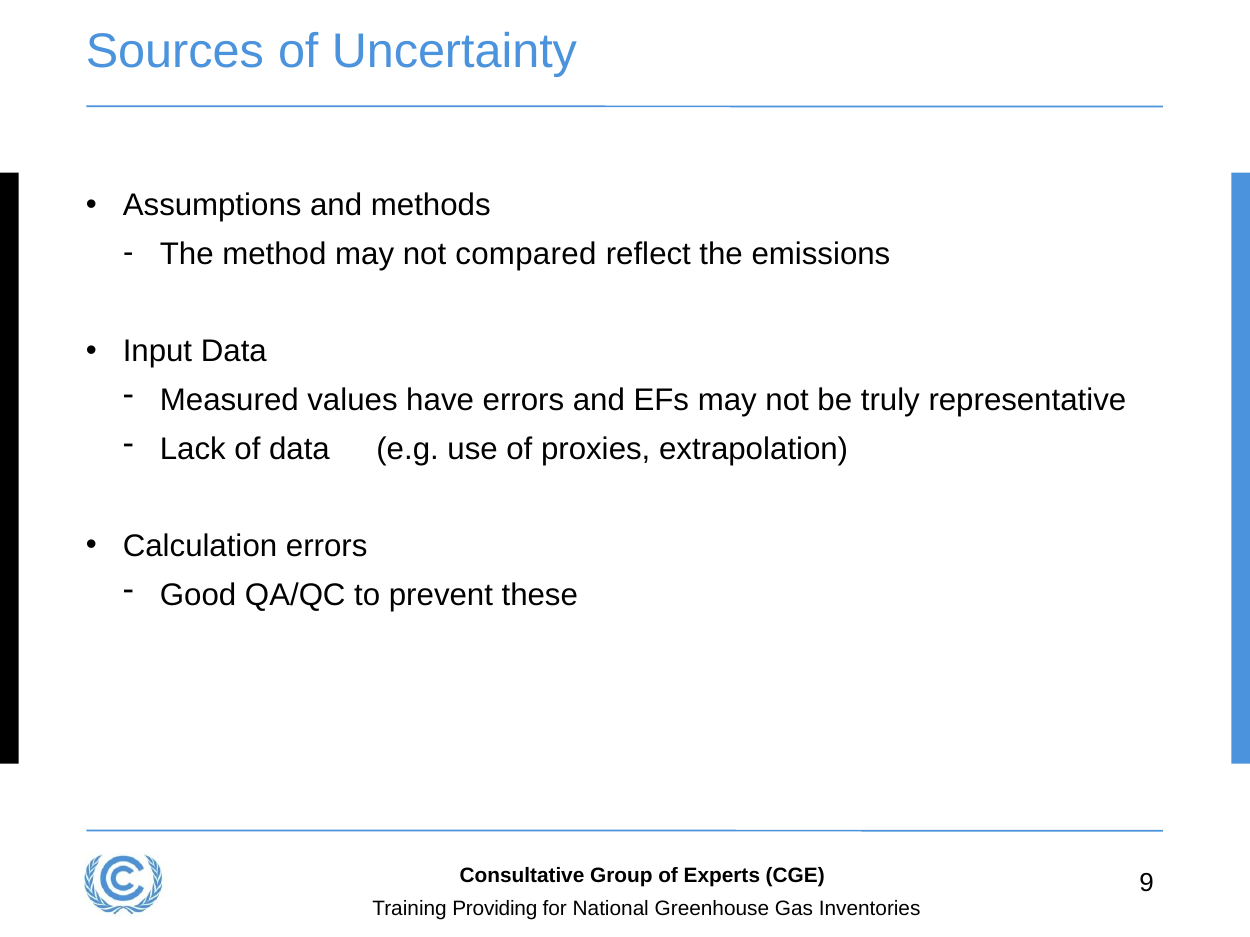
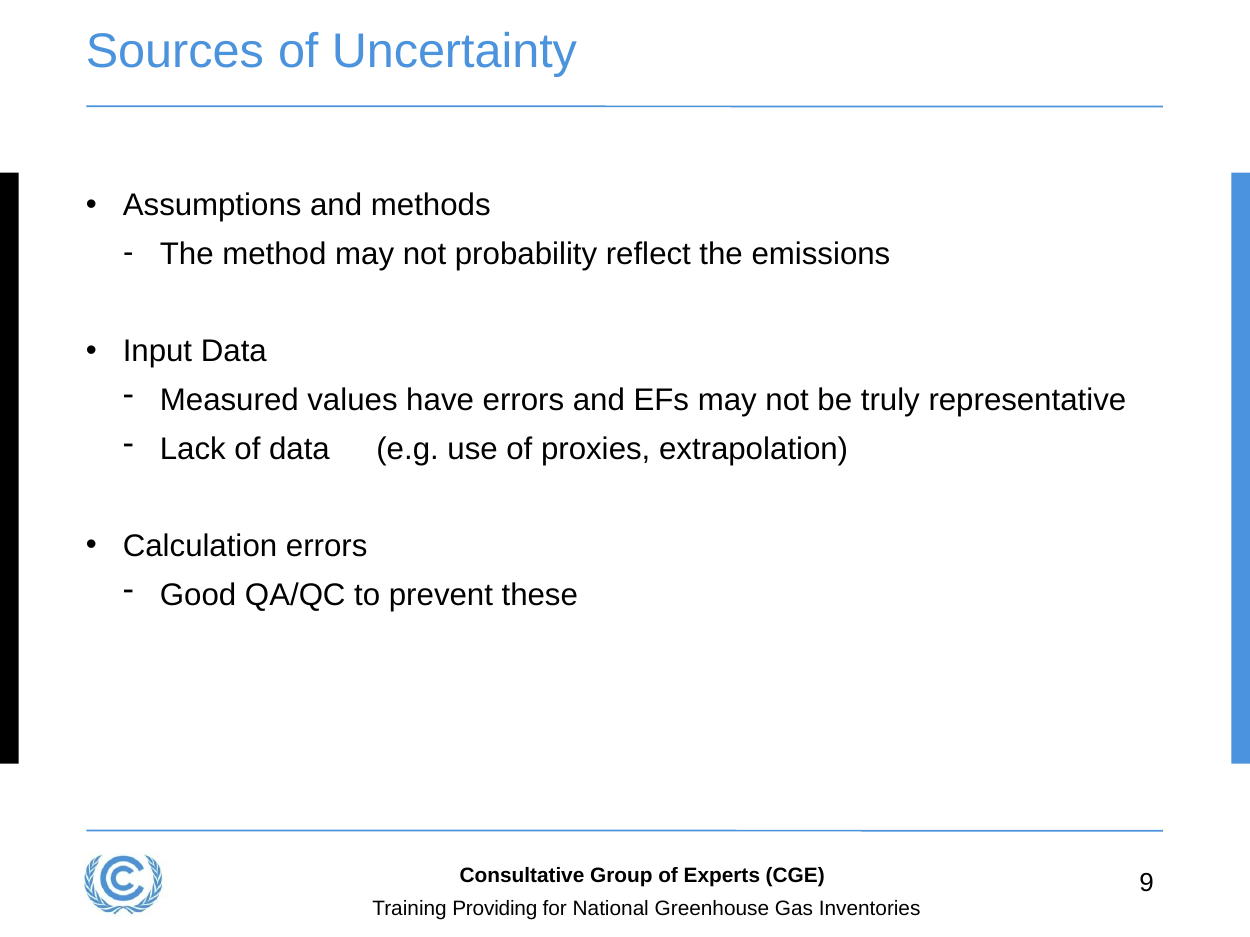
compared: compared -> probability (526, 254)
